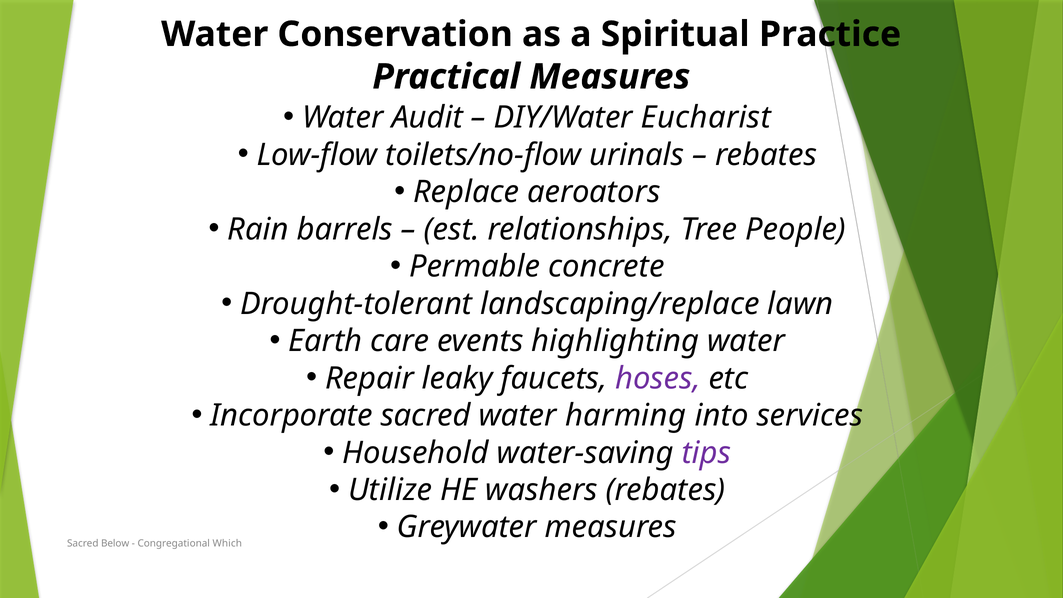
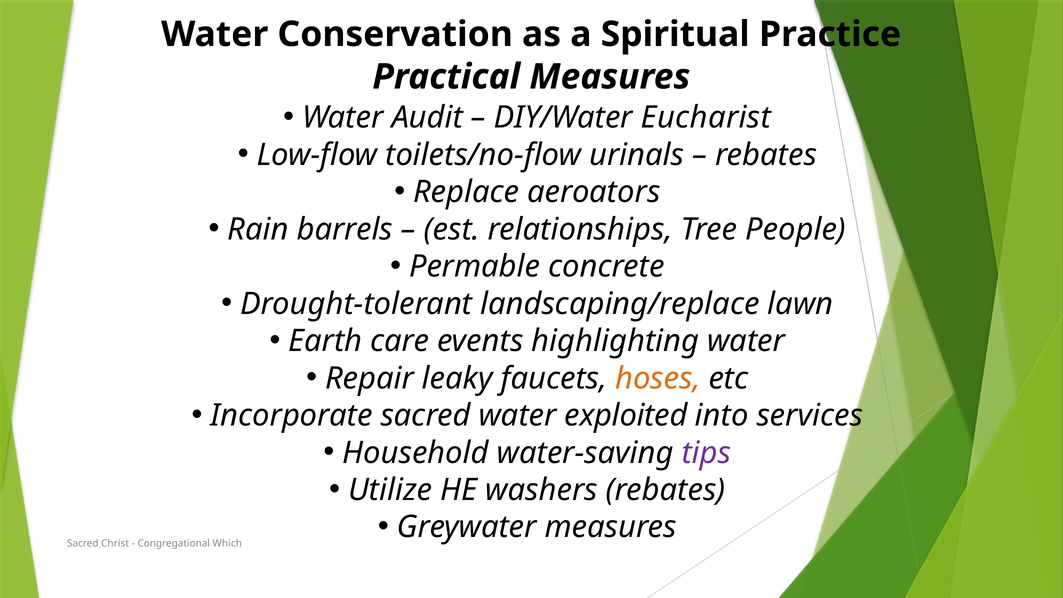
hoses colour: purple -> orange (658, 378)
harming: harming -> exploited (626, 416)
Below: Below -> Christ (115, 543)
